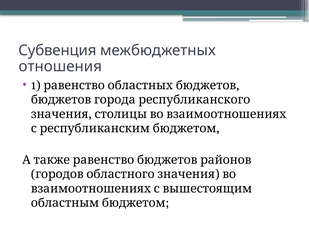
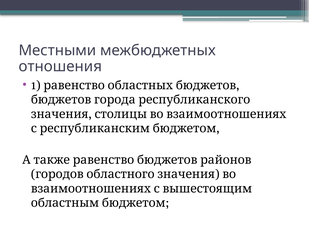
Субвенция: Субвенция -> Местными (57, 50)
